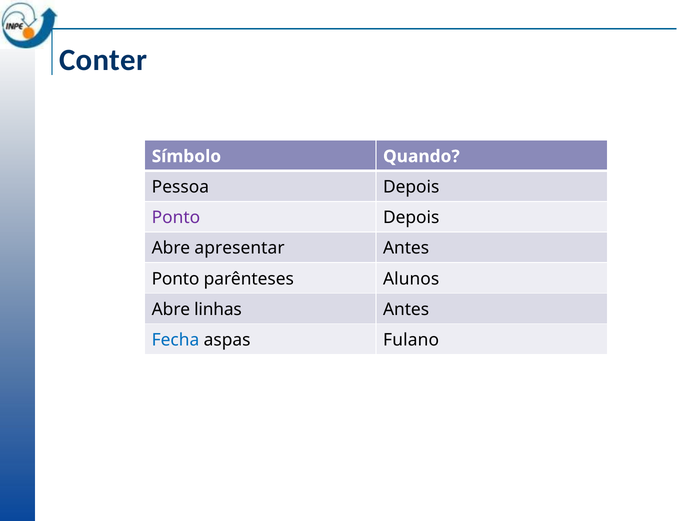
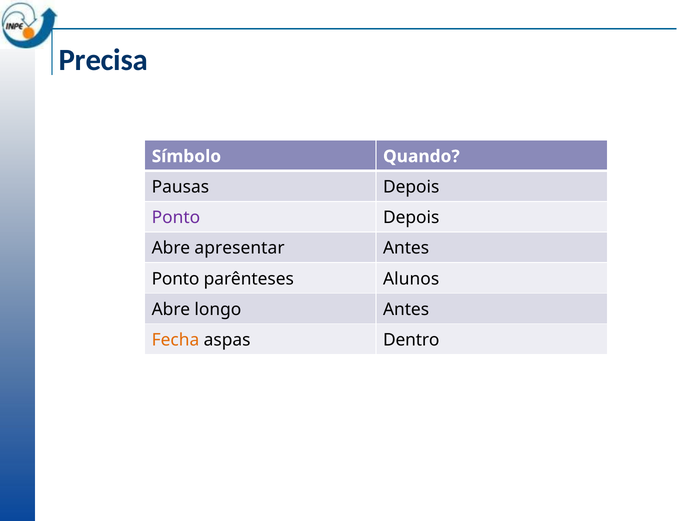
Conter: Conter -> Precisa (103, 60)
Pessoa: Pessoa -> Pausas (180, 187)
linhas: linhas -> longo (218, 309)
Fecha colour: blue -> orange (175, 340)
Fulano: Fulano -> Dentro (411, 340)
